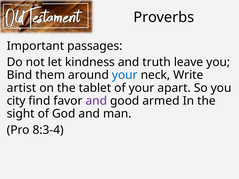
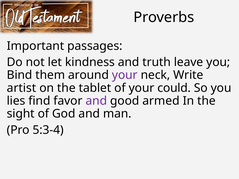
your colour: blue -> purple (125, 75)
apart: apart -> could (174, 88)
city: city -> lies (16, 101)
8:3-4: 8:3-4 -> 5:3-4 (48, 130)
